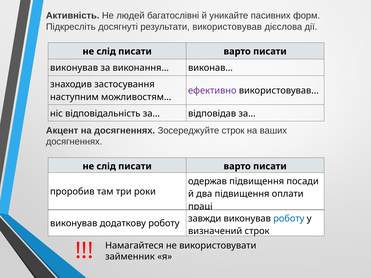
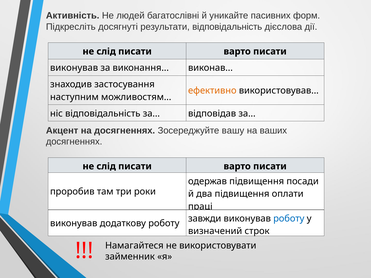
результати використовував: використовував -> відповідальність (227, 27)
ефективно colour: purple -> orange (212, 91)
Зосереджуйте строк: строк -> вашу (233, 131)
